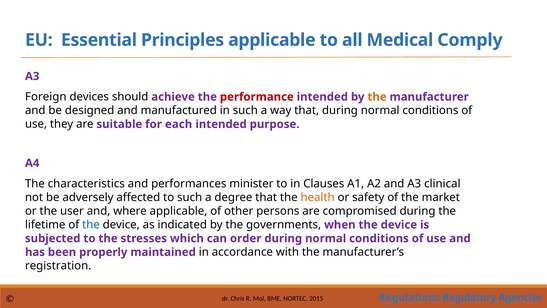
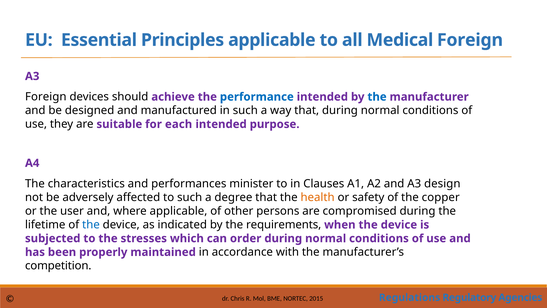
Medical Comply: Comply -> Foreign (470, 40)
performance colour: red -> blue (257, 97)
the colour: orange -> blue (377, 97)
clinical: clinical -> design (442, 183)
market: market -> copper (441, 197)
governments: governments -> requirements (284, 225)
registration: registration -> competition (58, 266)
